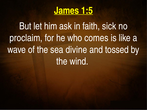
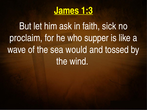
1:5: 1:5 -> 1:3 (87, 11)
comes: comes -> supper (96, 38)
divine: divine -> would (76, 50)
